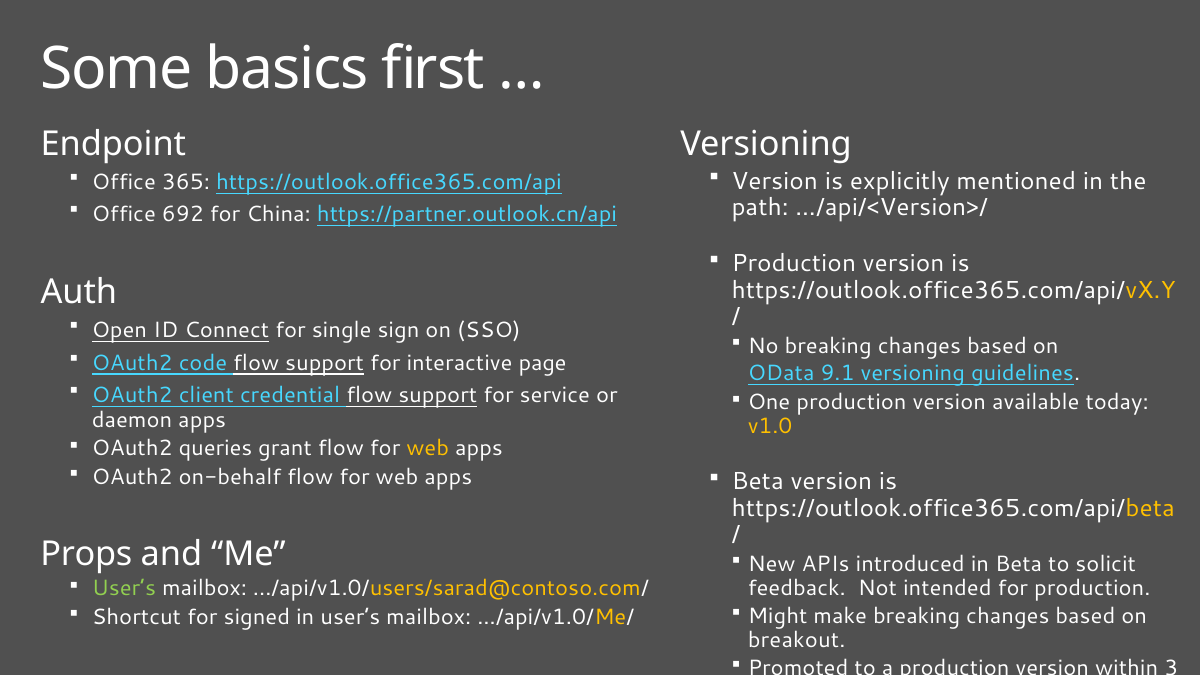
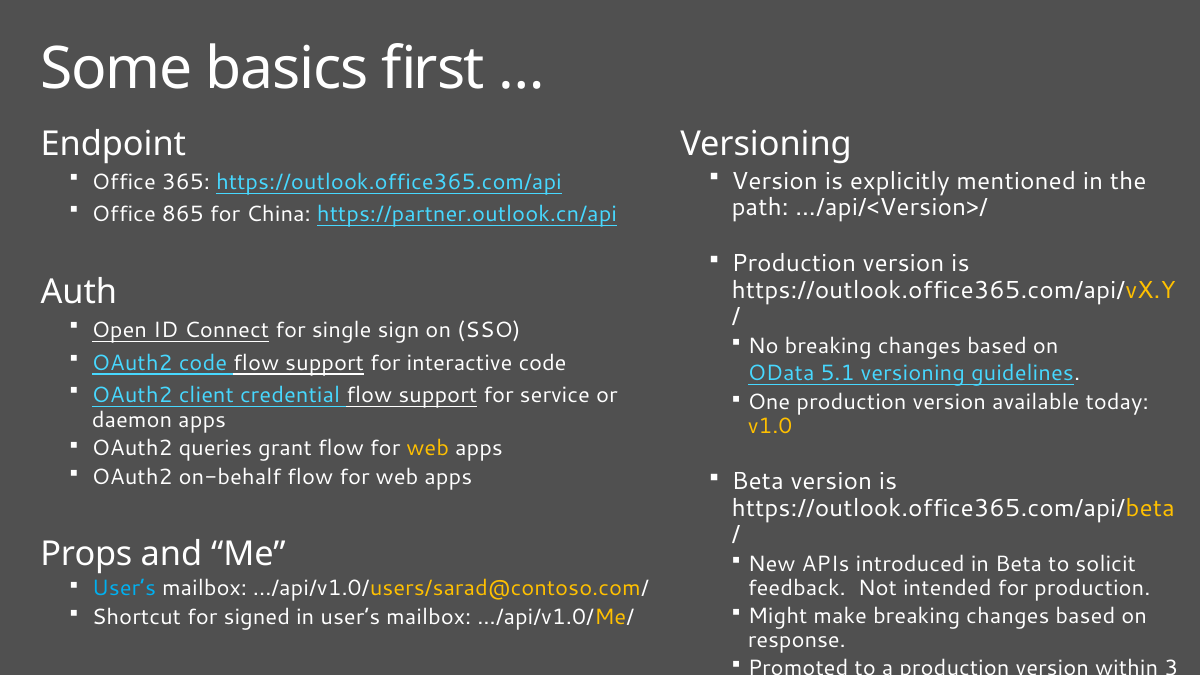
692: 692 -> 865 (183, 215)
interactive page: page -> code (543, 363)
9.1: 9.1 -> 5.1 (838, 373)
User’s colour: light green -> light blue (124, 589)
breakout: breakout -> response (797, 640)
